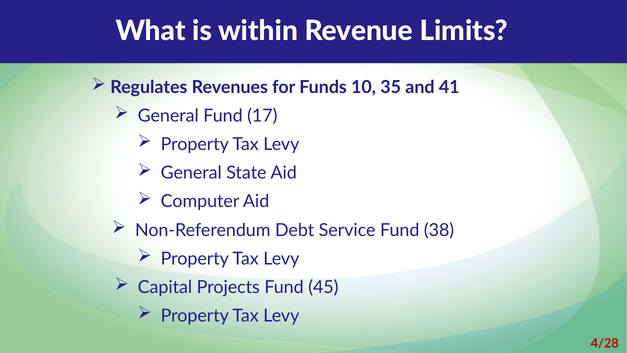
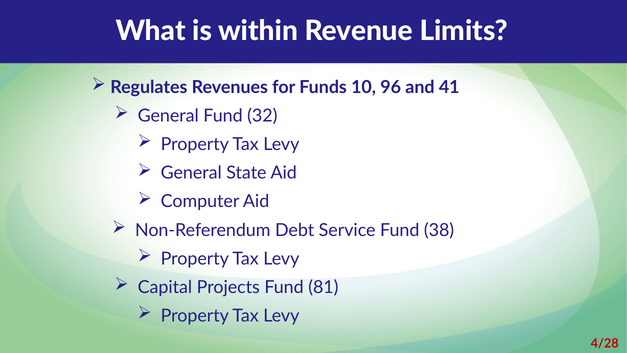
35: 35 -> 96 (391, 87)
17: 17 -> 32 (262, 116)
45: 45 -> 81 (323, 287)
